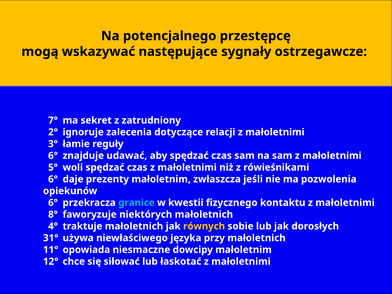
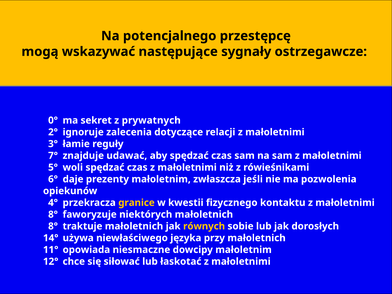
7°: 7° -> 0° (53, 120)
zatrudniony: zatrudniony -> prywatnych (151, 120)
6°: 6° -> 7° (53, 156)
6°: 6° -> 4° (53, 203)
granice colour: light blue -> yellow (136, 203)
4°: 4° -> 8° (53, 226)
31°: 31° -> 14° (51, 238)
